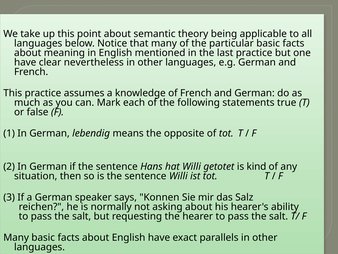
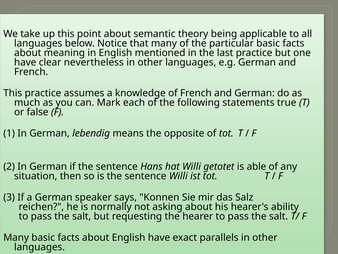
kind: kind -> able (256, 166)
